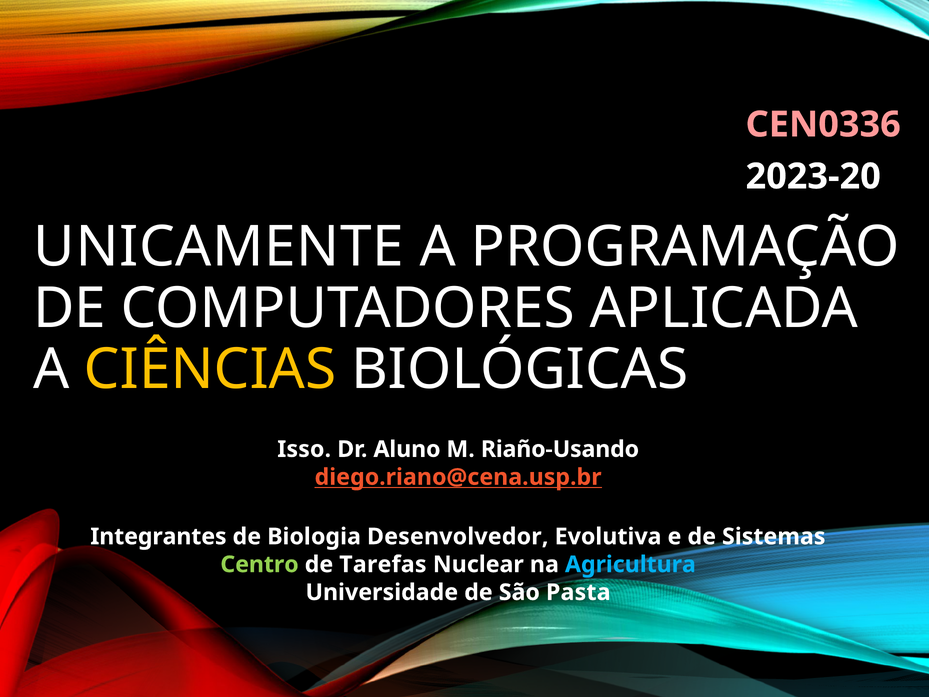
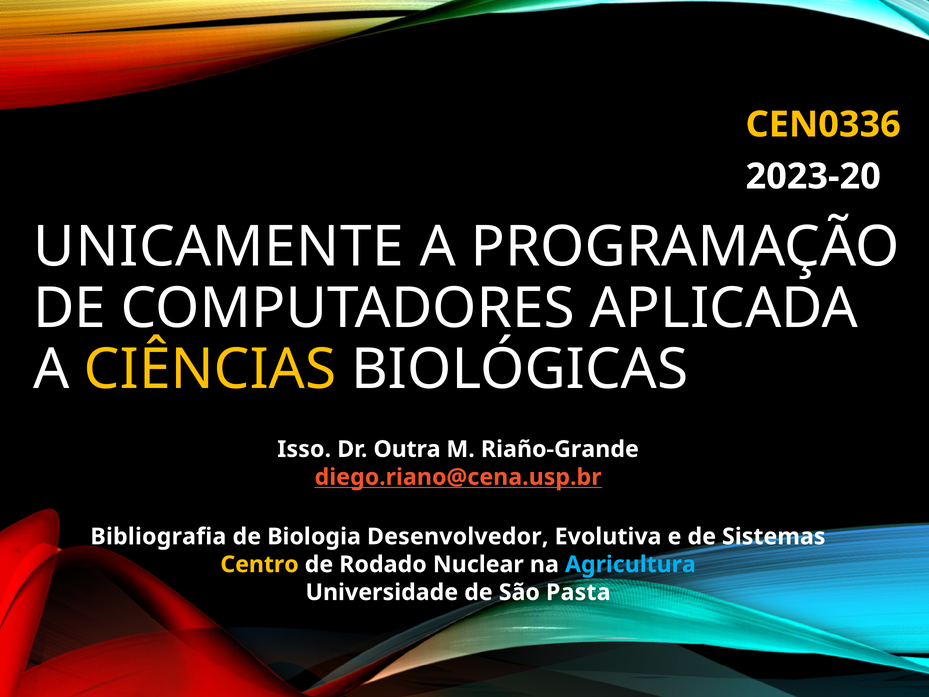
CEN0336 colour: pink -> yellow (823, 124)
Aluno: Aluno -> Outra (407, 449)
Riaño-Usando: Riaño-Usando -> Riaño-Grande (560, 449)
Integrantes: Integrantes -> Bibliografia (158, 536)
Centro colour: light green -> yellow (260, 564)
Tarefas: Tarefas -> Rodado (383, 564)
